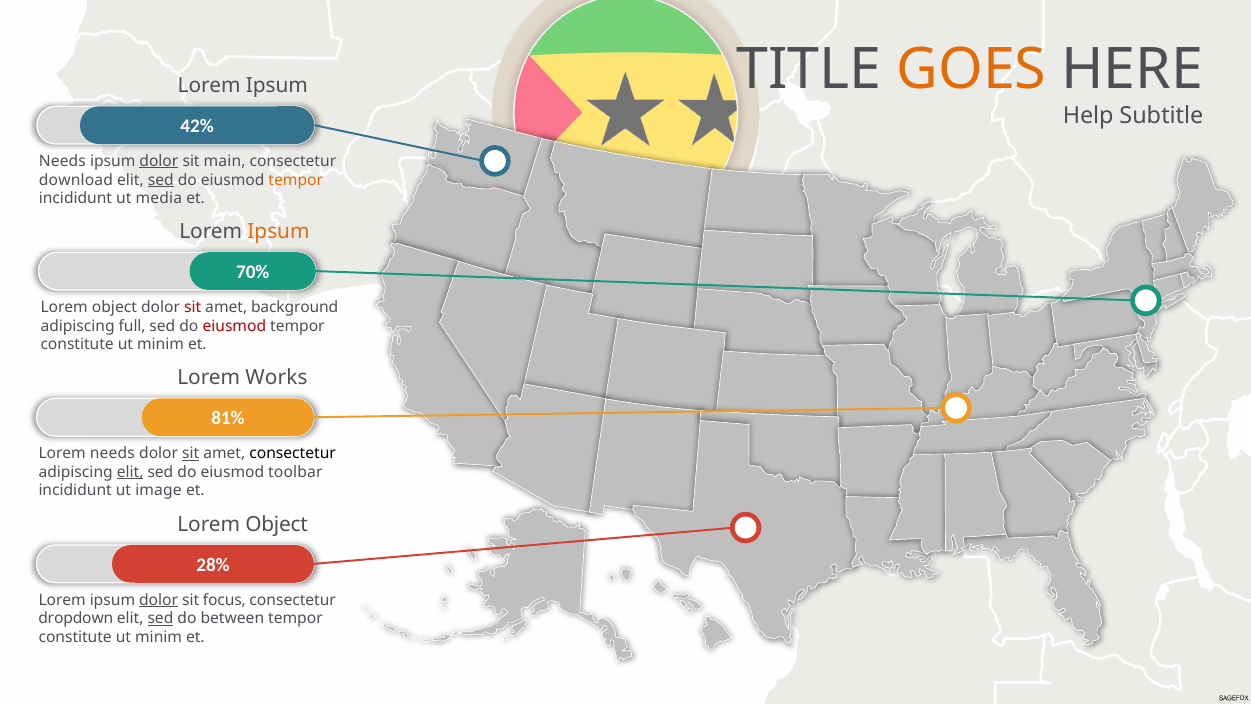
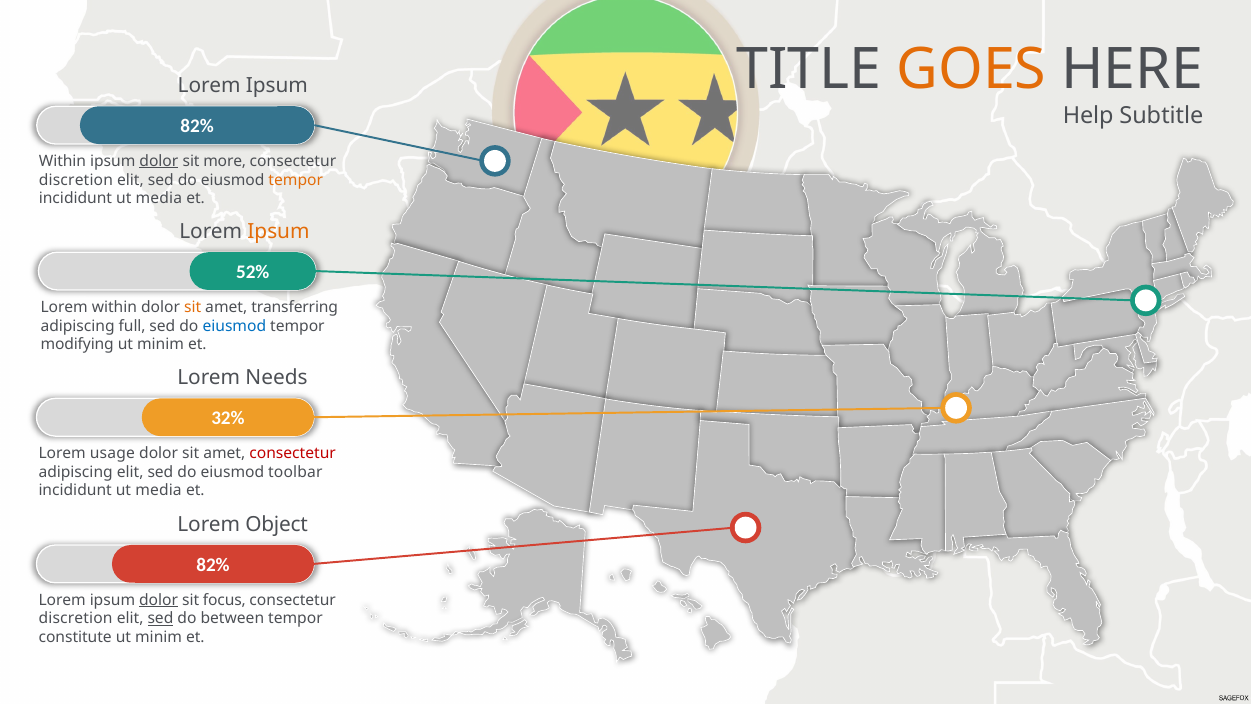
42%: 42% -> 82% (197, 126)
Needs: Needs -> Within (62, 161)
main: main -> more (225, 161)
download: download -> discretion (76, 180)
sed underline: present -> none (161, 180)
70%: 70% -> 52% (253, 272)
object: object -> within (114, 307)
sit colour: red -> orange (193, 307)
background: background -> transferring (295, 307)
eiusmod colour: red -> blue (234, 326)
constitute: constitute -> modifying (77, 345)
Works: Works -> Needs (277, 378)
81%: 81% -> 32% (228, 418)
Lorem needs: needs -> usage (112, 453)
sit underline: present -> none (191, 453)
consectetur colour: black -> red (293, 453)
elit underline: present -> none (130, 472)
image: image -> media (159, 491)
28%: 28% -> 82% (213, 565)
dropdown: dropdown -> discretion (76, 618)
